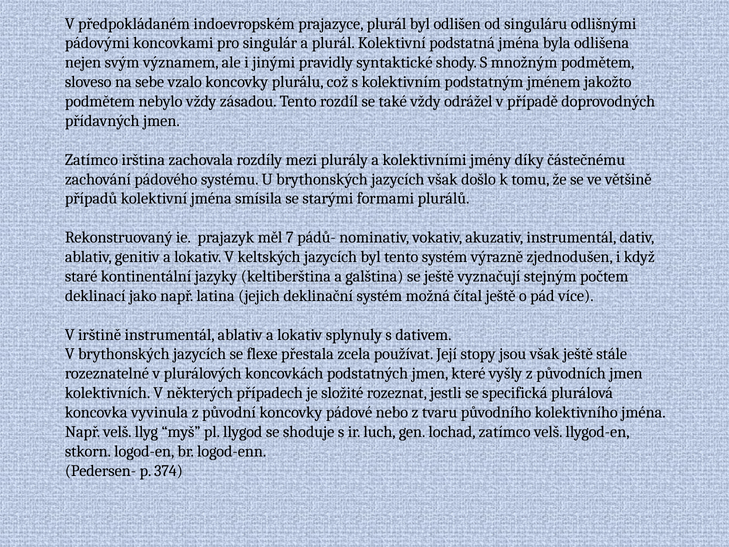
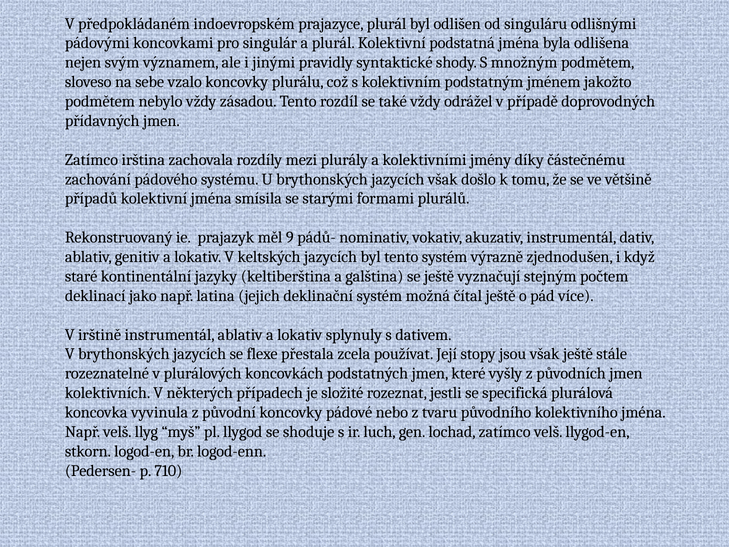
7: 7 -> 9 (290, 237)
374: 374 -> 710 (168, 471)
